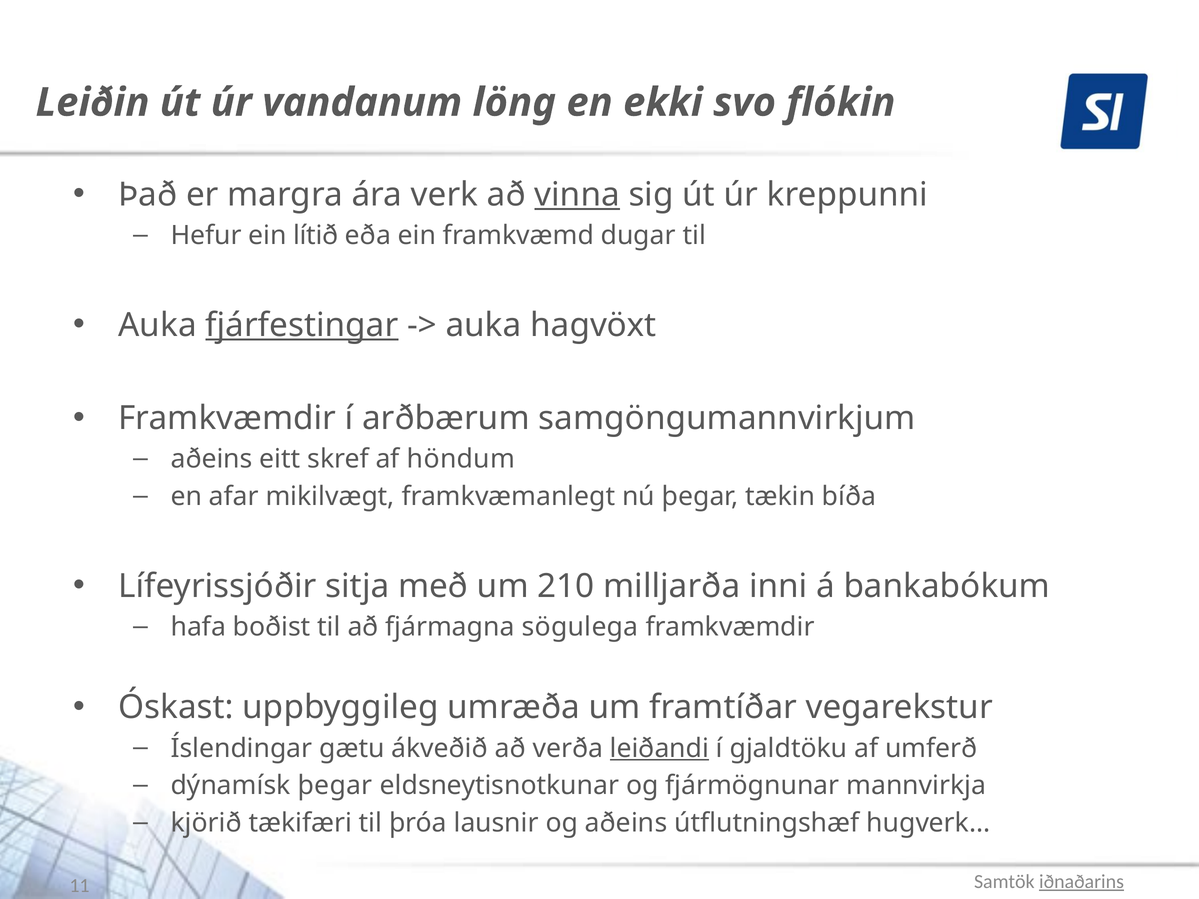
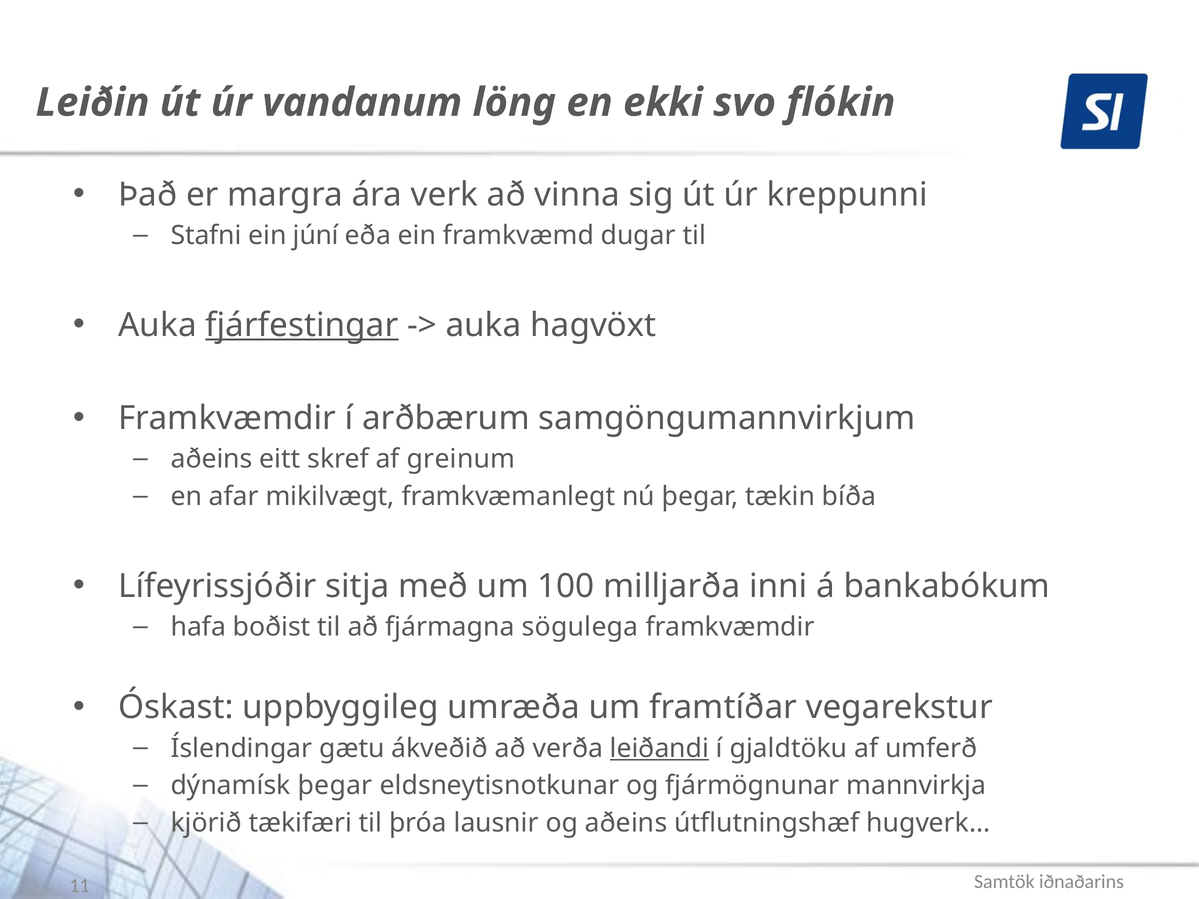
vinna underline: present -> none (577, 195)
Hefur: Hefur -> Stafni (206, 235)
lítið: lítið -> júní (316, 235)
höndum: höndum -> greinum (461, 459)
210: 210 -> 100 (566, 586)
iðnaðarins underline: present -> none (1082, 882)
